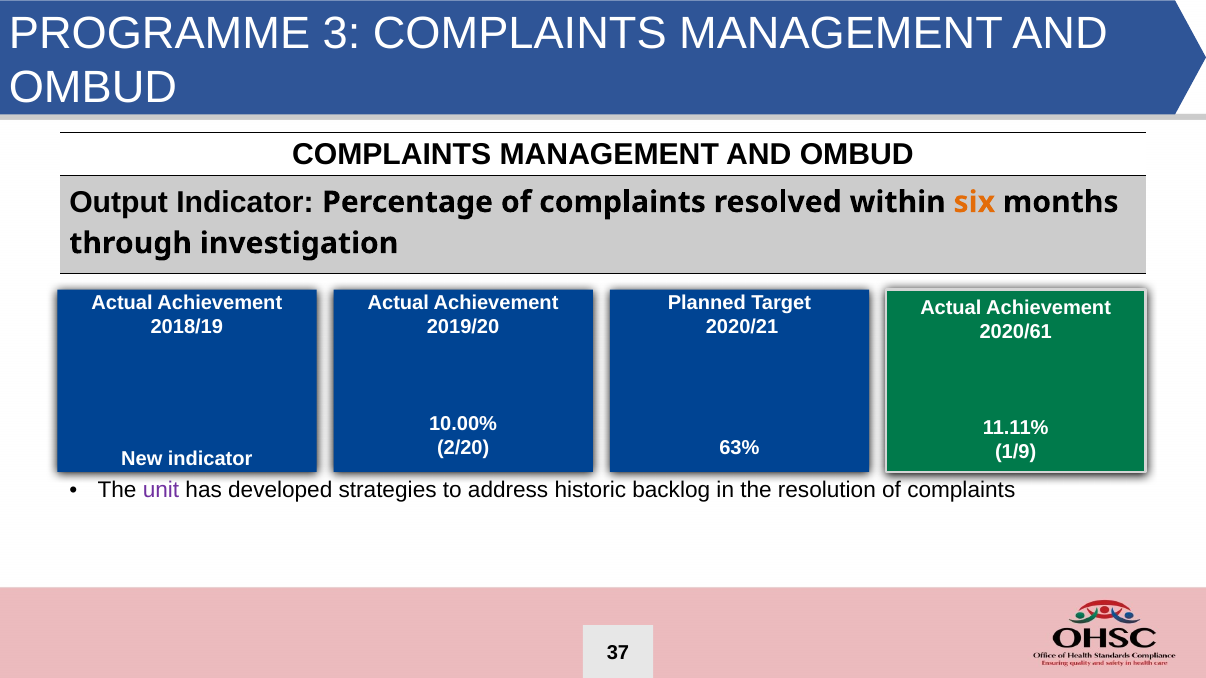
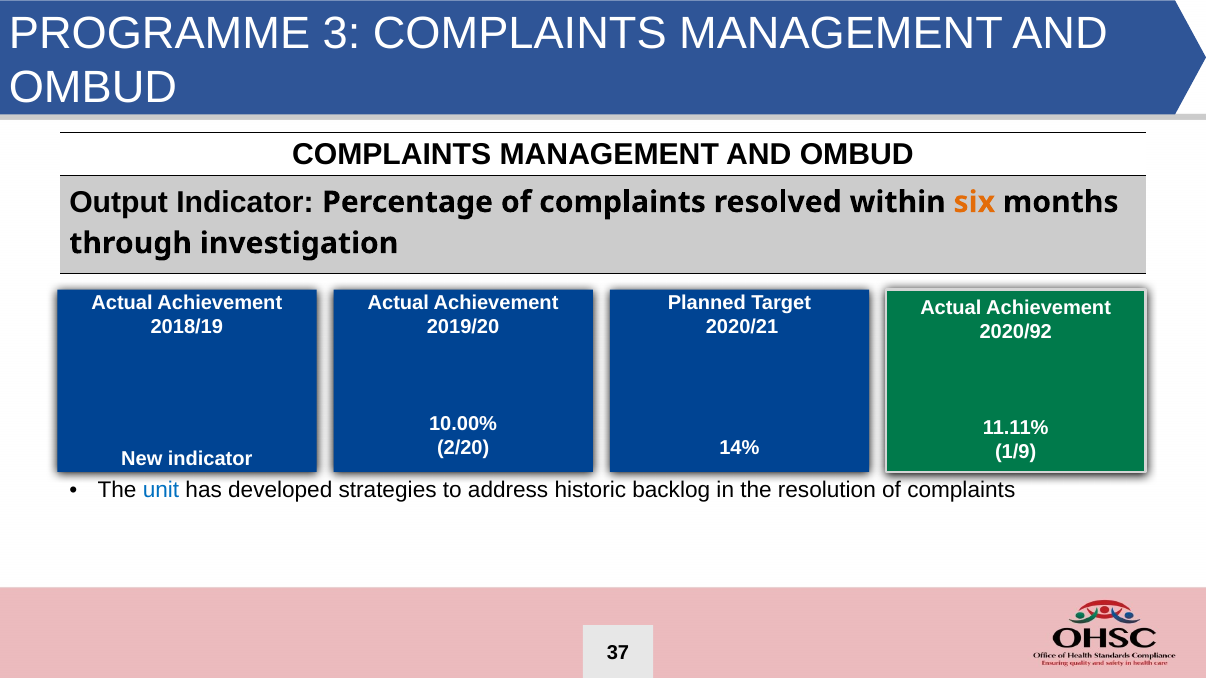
2020/61: 2020/61 -> 2020/92 (1016, 332)
63%: 63% -> 14% (739, 448)
unit colour: purple -> blue (161, 491)
